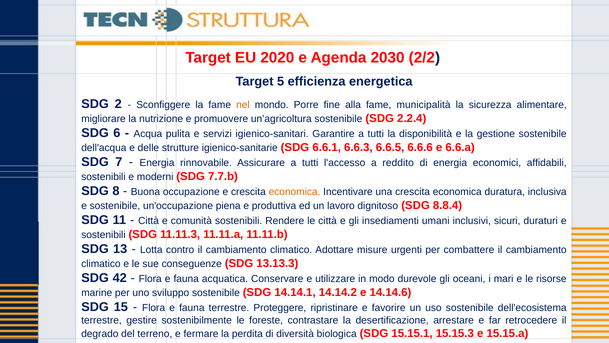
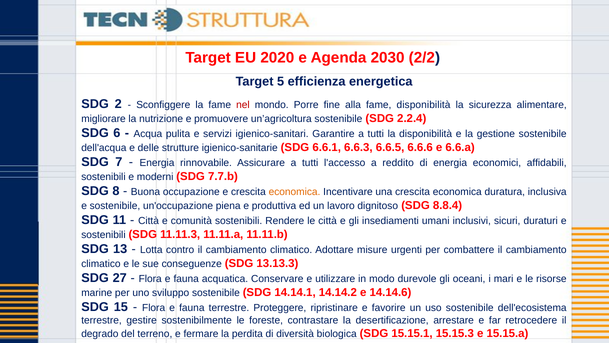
nel colour: orange -> red (243, 105)
fame municipalità: municipalità -> disponibilità (424, 105)
42: 42 -> 27 (120, 278)
